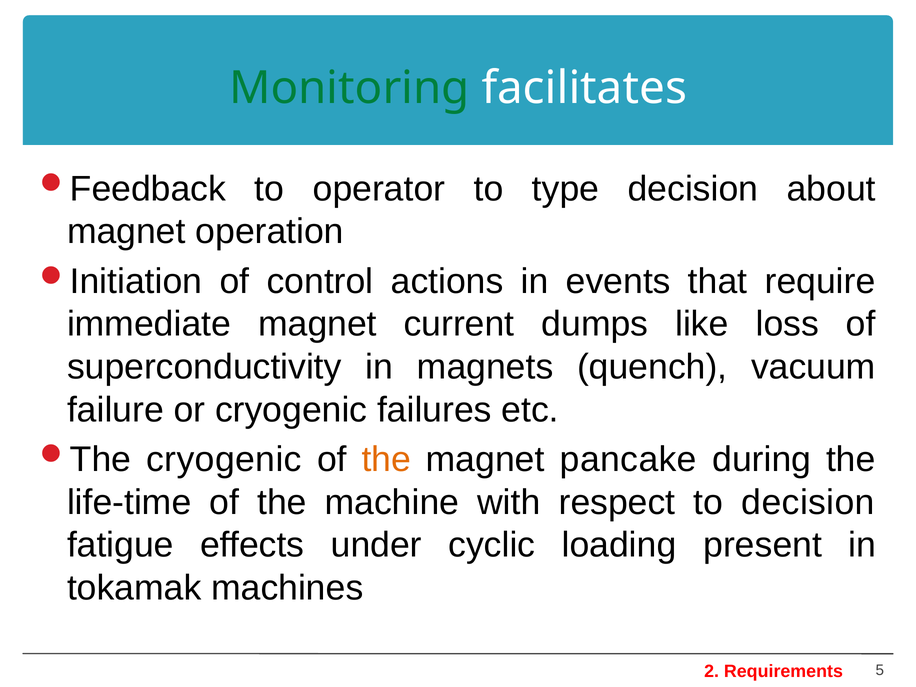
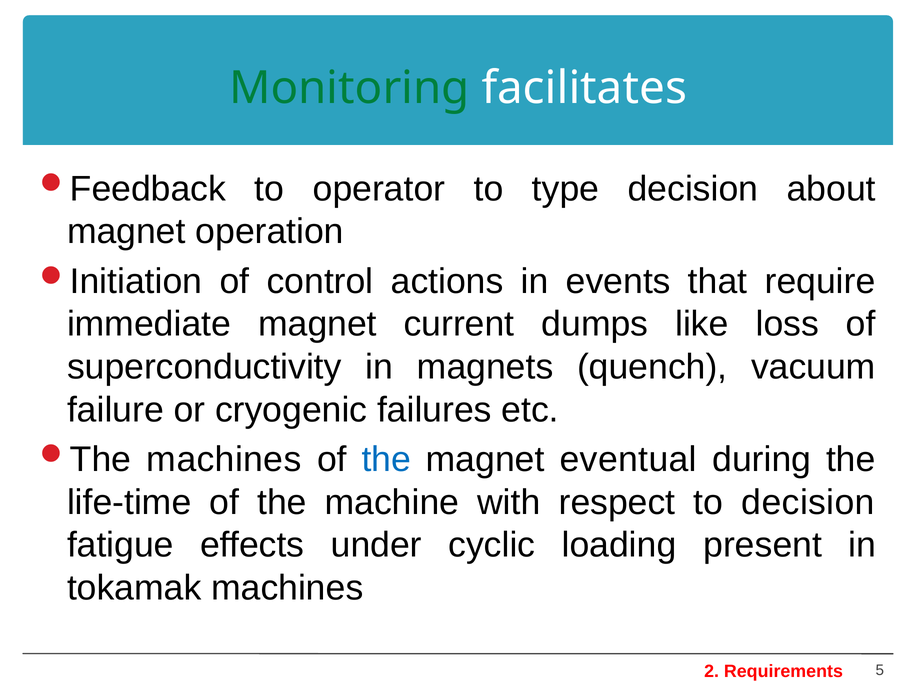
cryogenic: cryogenic -> machines (224, 460)
the colour: orange -> blue (386, 460)
pancake: pancake -> eventual (628, 460)
